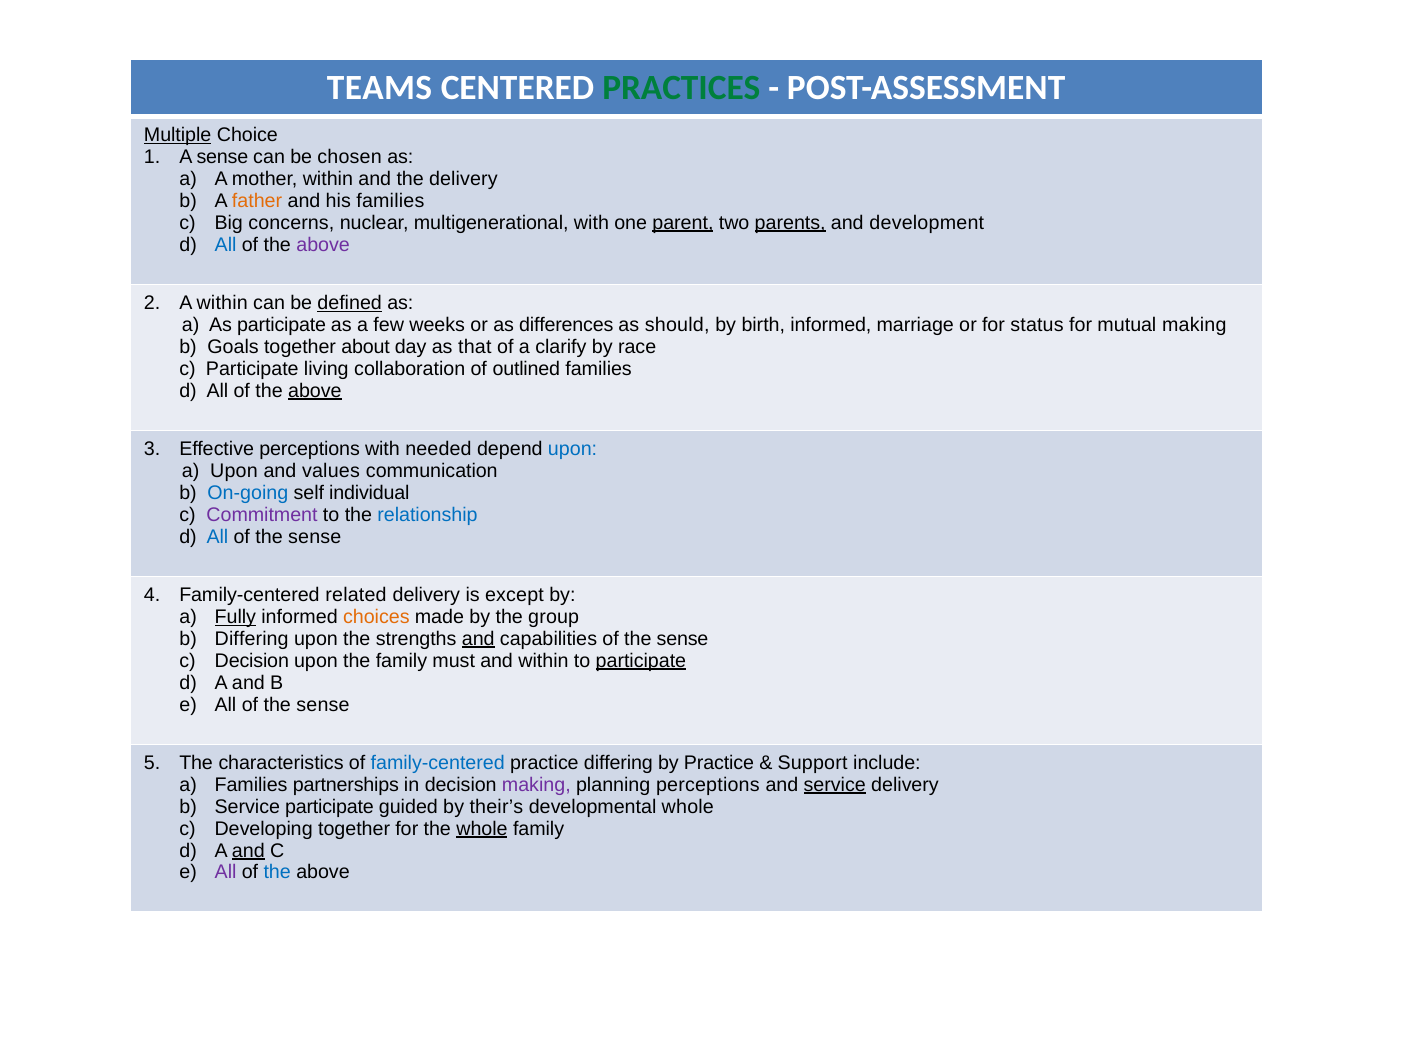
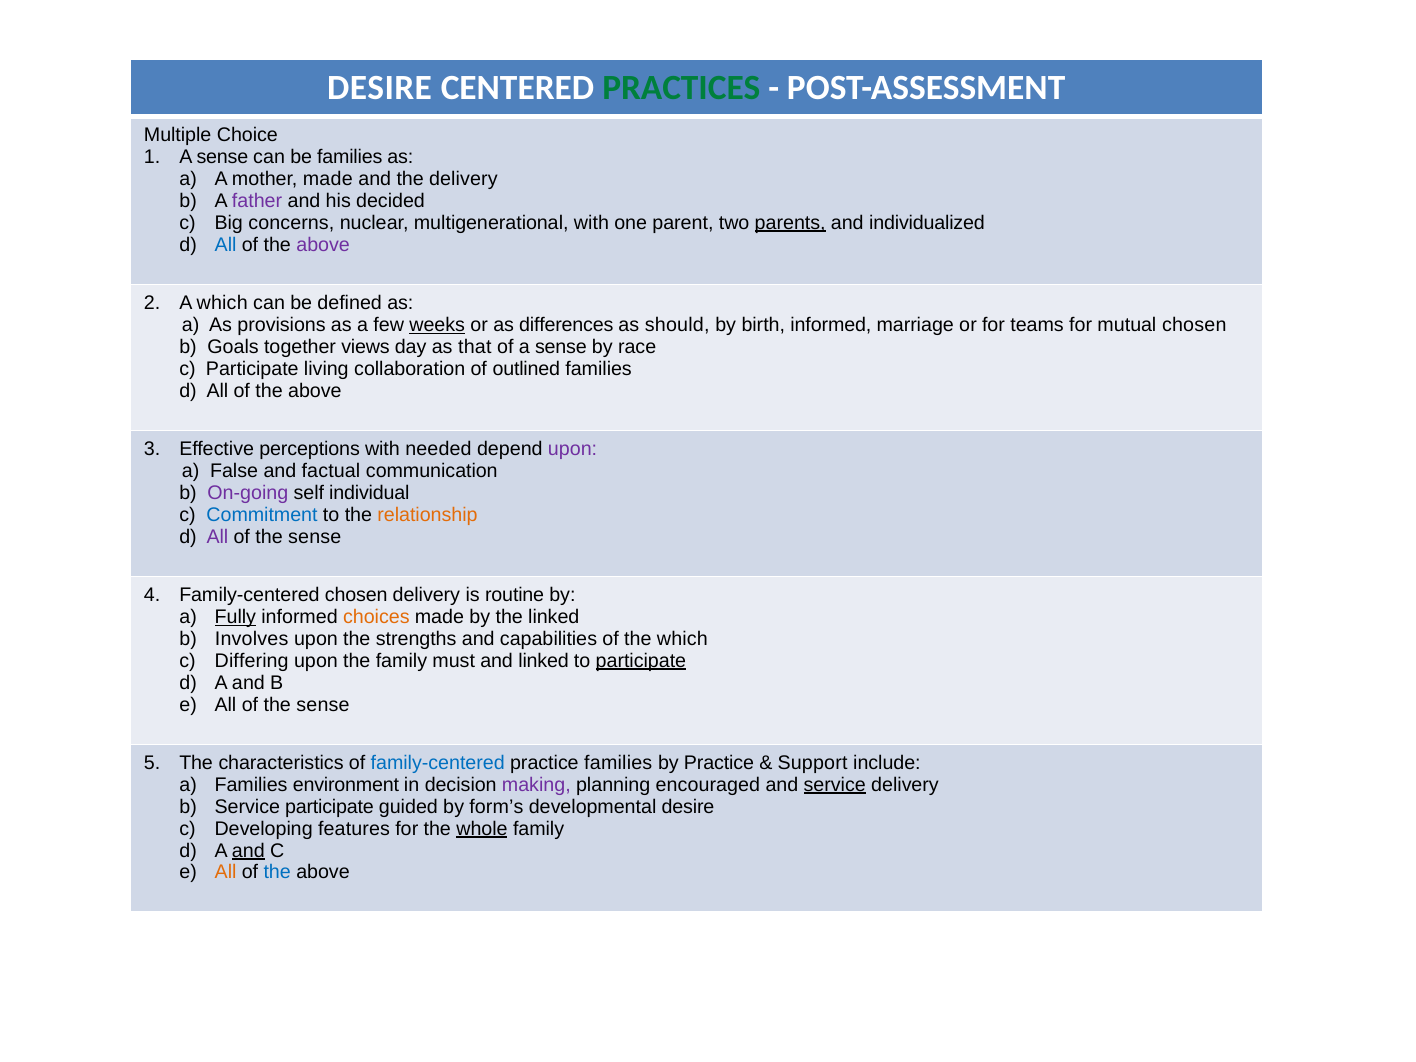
TEAMS: TEAMS -> DESIRE (380, 88)
Multiple underline: present -> none (178, 135)
be chosen: chosen -> families (350, 157)
mother within: within -> made (328, 179)
father colour: orange -> purple (257, 201)
his families: families -> decided (390, 201)
parent underline: present -> none (683, 223)
development: development -> individualized (927, 223)
A within: within -> which (222, 303)
defined underline: present -> none (350, 303)
As participate: participate -> provisions (282, 325)
weeks underline: none -> present (437, 325)
status: status -> teams (1037, 325)
mutual making: making -> chosen (1194, 325)
about: about -> views (365, 347)
of a clarify: clarify -> sense (561, 347)
above underline: present -> none (315, 391)
upon colour: blue -> purple (573, 449)
a Upon: Upon -> False (234, 471)
values: values -> factual (331, 471)
On-going colour: blue -> purple (248, 493)
Commitment colour: purple -> blue (262, 515)
relationship colour: blue -> orange (427, 515)
All colour: blue -> purple (217, 537)
Family-centered related: related -> chosen (356, 595)
except: except -> routine (515, 595)
the group: group -> linked (554, 617)
b Differing: Differing -> Involves (252, 639)
and underline: present -> none (478, 639)
capabilities of the sense: sense -> which (682, 639)
c Decision: Decision -> Differing (252, 661)
and within: within -> linked (544, 661)
practice differing: differing -> families (618, 763)
partnerships: partnerships -> environment (346, 785)
planning perceptions: perceptions -> encouraged (708, 785)
their’s: their’s -> form’s (496, 807)
developmental whole: whole -> desire (688, 807)
Developing together: together -> features (354, 829)
All colour: purple -> orange (226, 872)
